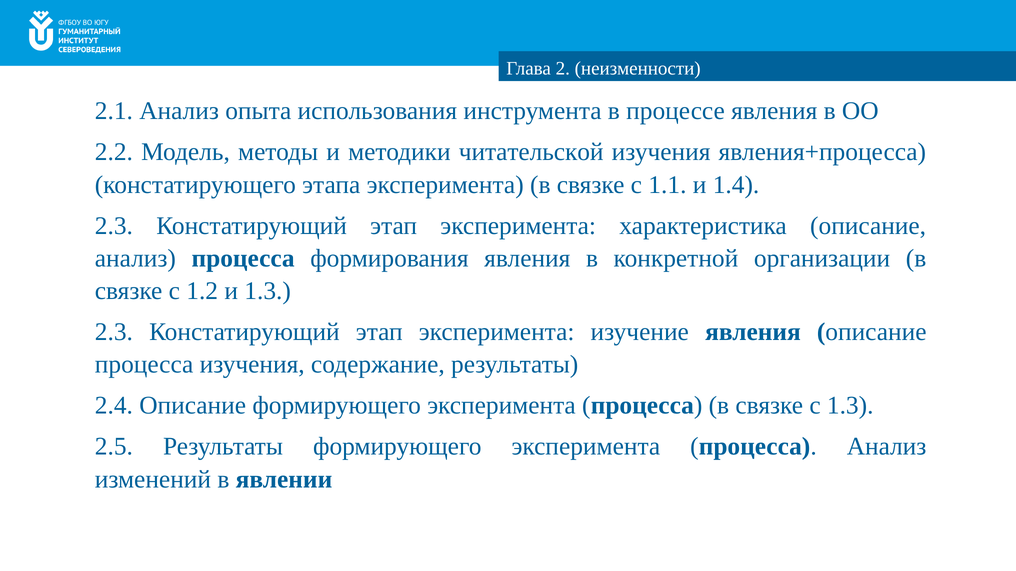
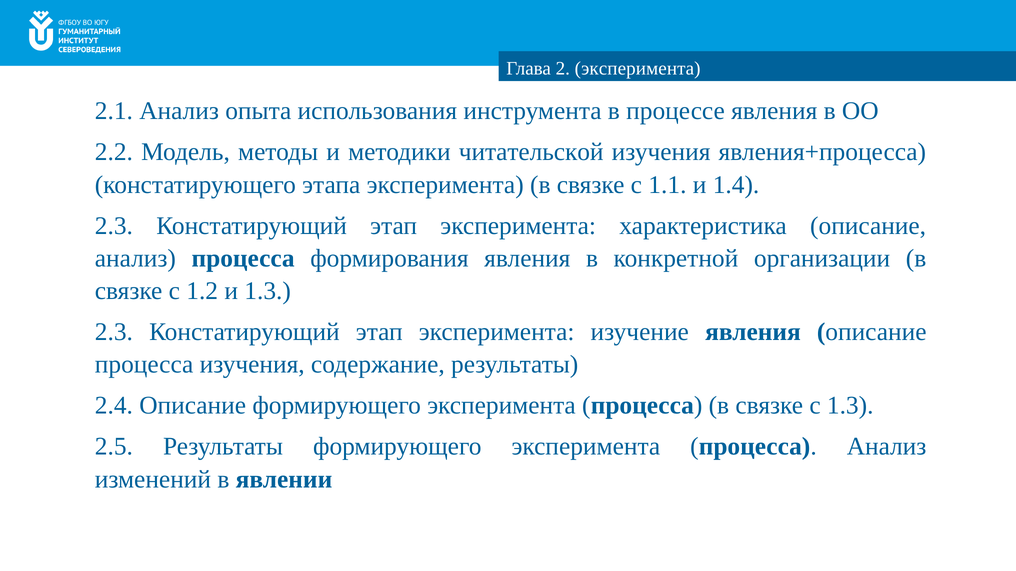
2 неизменности: неизменности -> эксперимента (638, 68)
